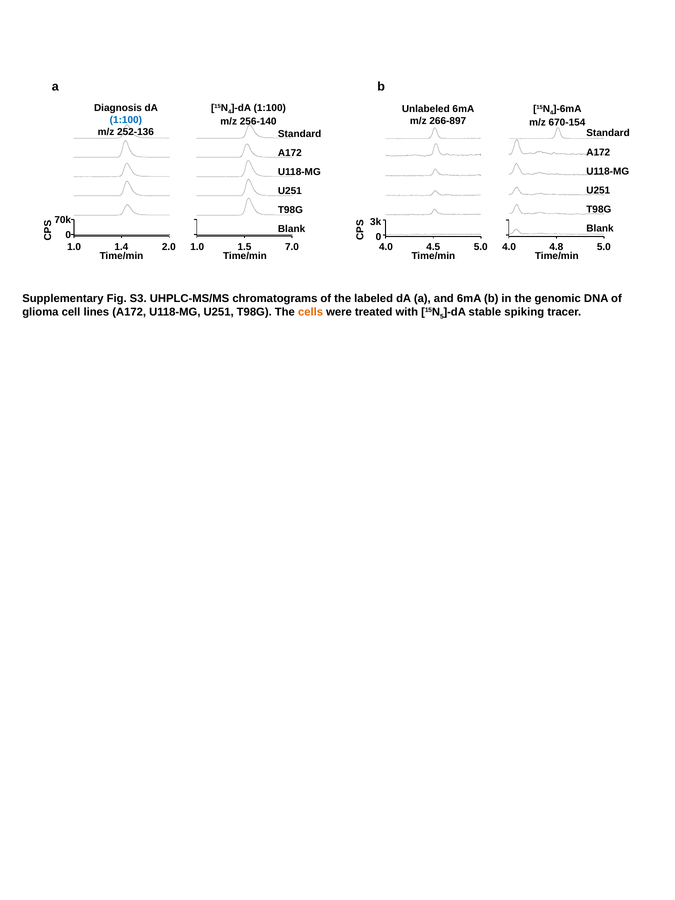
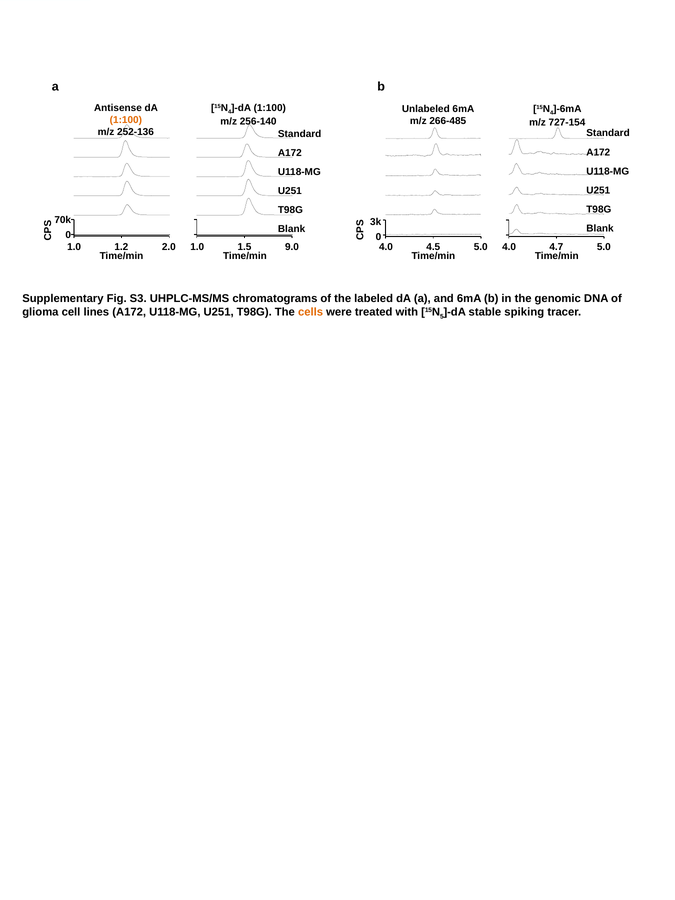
Diagnosis: Diagnosis -> Antisense (118, 108)
1:100 colour: blue -> orange (126, 120)
266-897: 266-897 -> 266-485 (448, 121)
670-154: 670-154 -> 727-154 (567, 123)
1.4: 1.4 -> 1.2 (121, 247)
7.0: 7.0 -> 9.0 (292, 247)
4.8: 4.8 -> 4.7 (556, 247)
